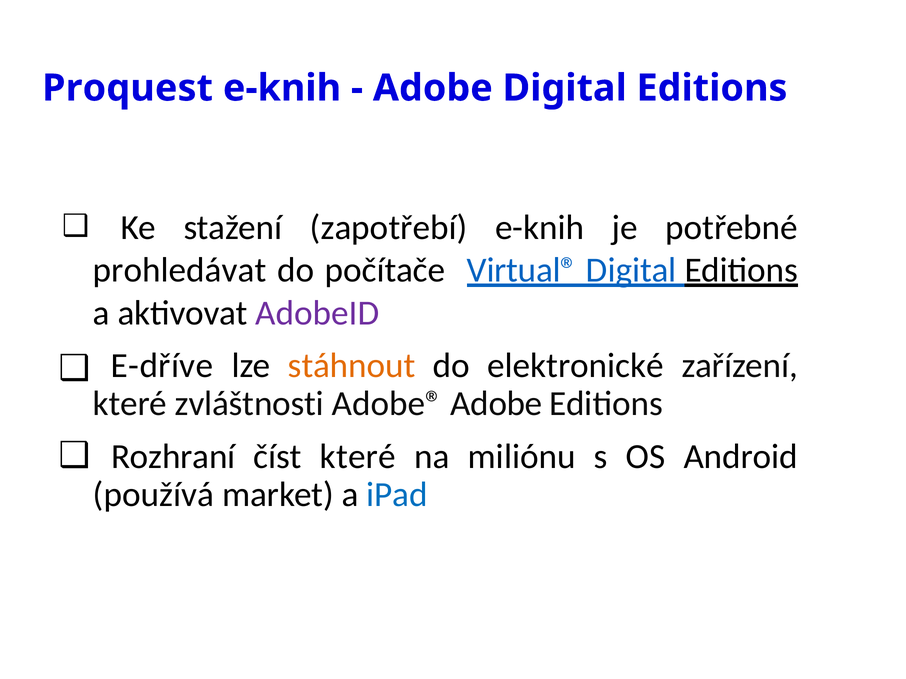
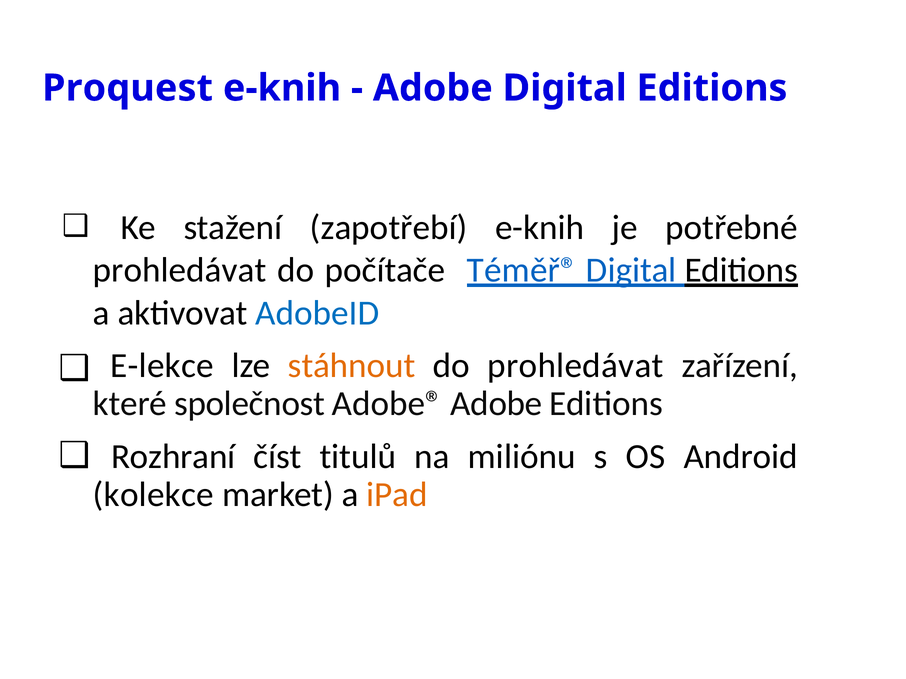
Virtual®: Virtual® -> Téměř® (522, 270)
AdobeID colour: purple -> blue (317, 313)
E-dříve: E-dříve -> E-lekce (162, 366)
do elektronické: elektronické -> prohledávat (575, 366)
zvláštnosti: zvláštnosti -> společnost (250, 404)
číst které: které -> titulů (358, 457)
používá: používá -> kolekce (153, 495)
iPad colour: blue -> orange (397, 495)
